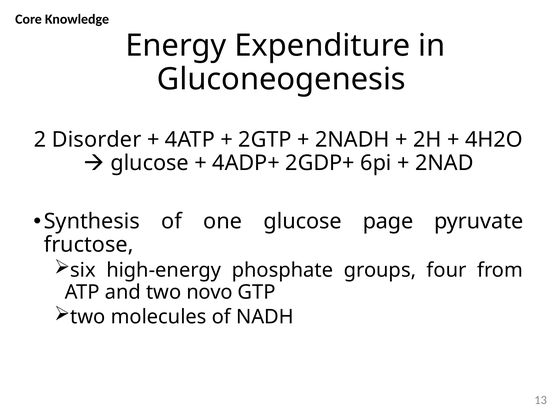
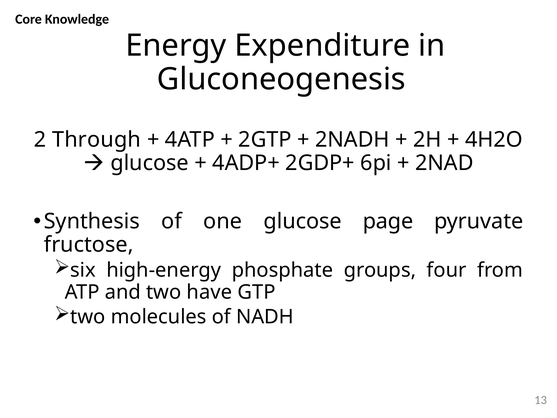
Disorder: Disorder -> Through (97, 140)
novo: novo -> have (209, 292)
